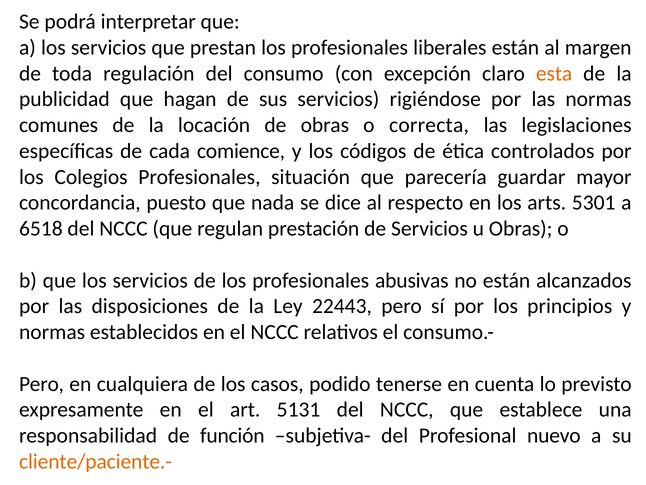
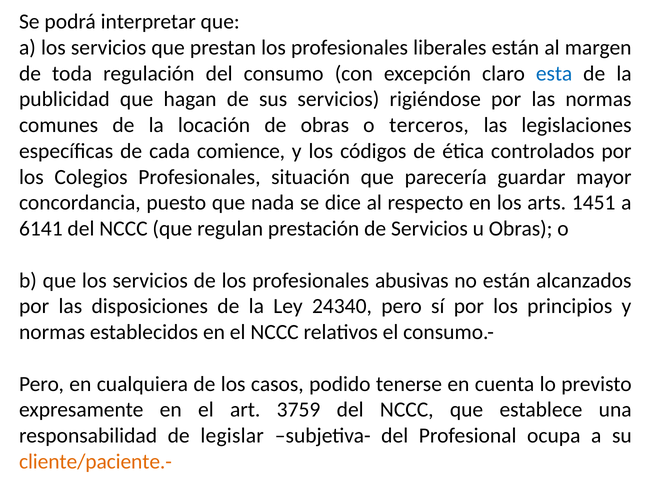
esta colour: orange -> blue (554, 73)
correcta: correcta -> terceros (429, 125)
5301: 5301 -> 1451 (594, 203)
6518: 6518 -> 6141 (41, 228)
22443: 22443 -> 24340 (342, 306)
5131: 5131 -> 3759 (299, 409)
función: función -> legislar (232, 435)
nuevo: nuevo -> ocupa (554, 435)
